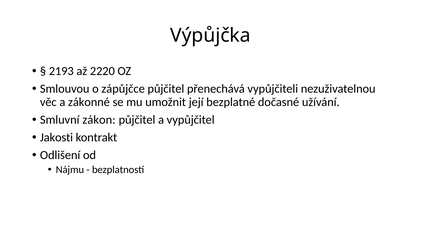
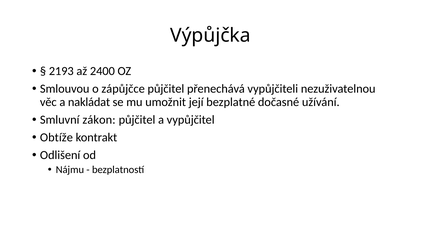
2220: 2220 -> 2400 (102, 71)
zákonné: zákonné -> nakládat (89, 102)
Jakosti: Jakosti -> Obtíže (56, 137)
